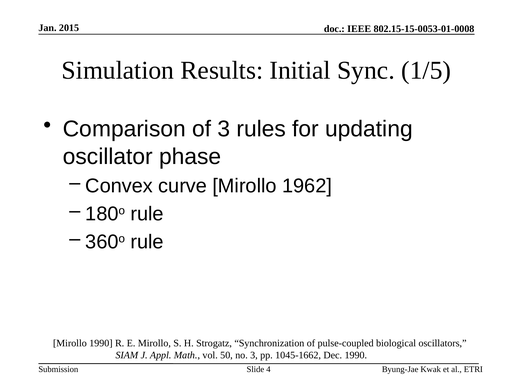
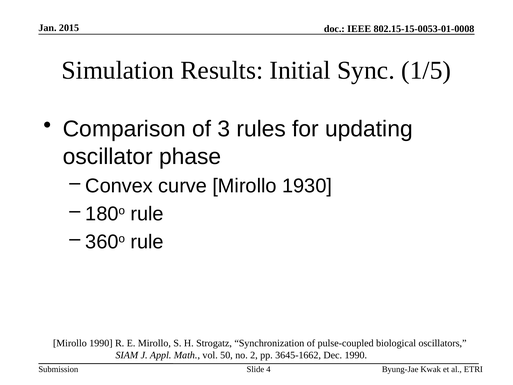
1962: 1962 -> 1930 (307, 186)
no 3: 3 -> 2 (254, 355)
1045-1662: 1045-1662 -> 3645-1662 (298, 355)
